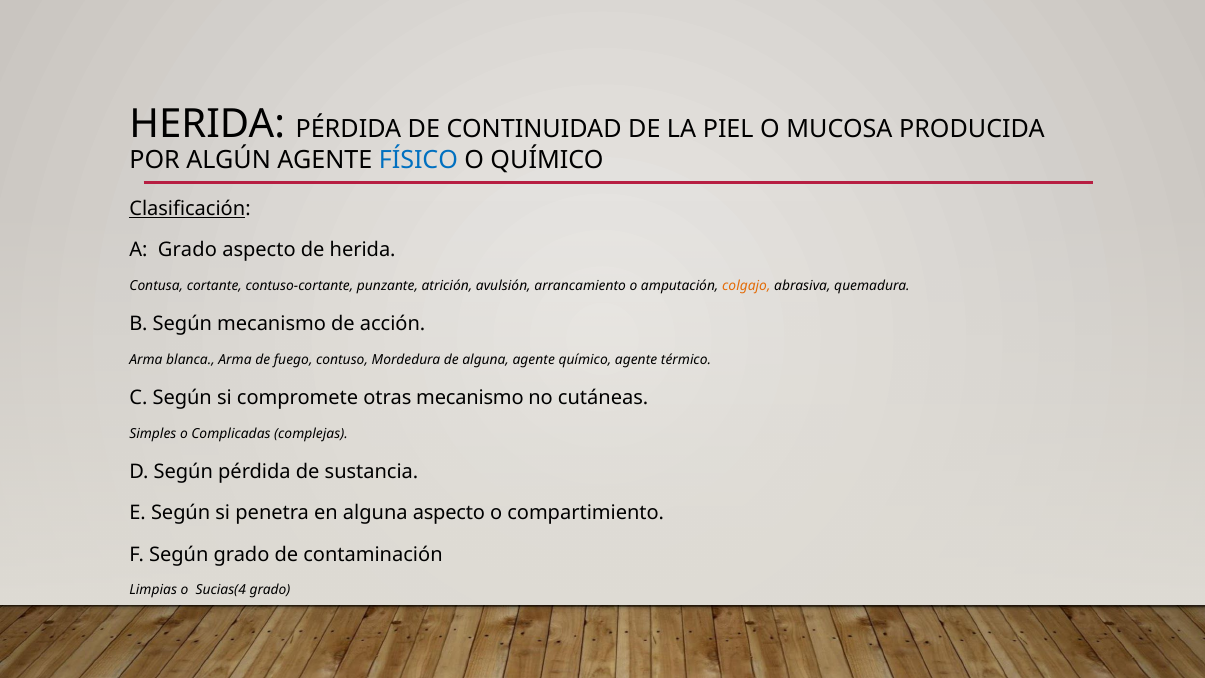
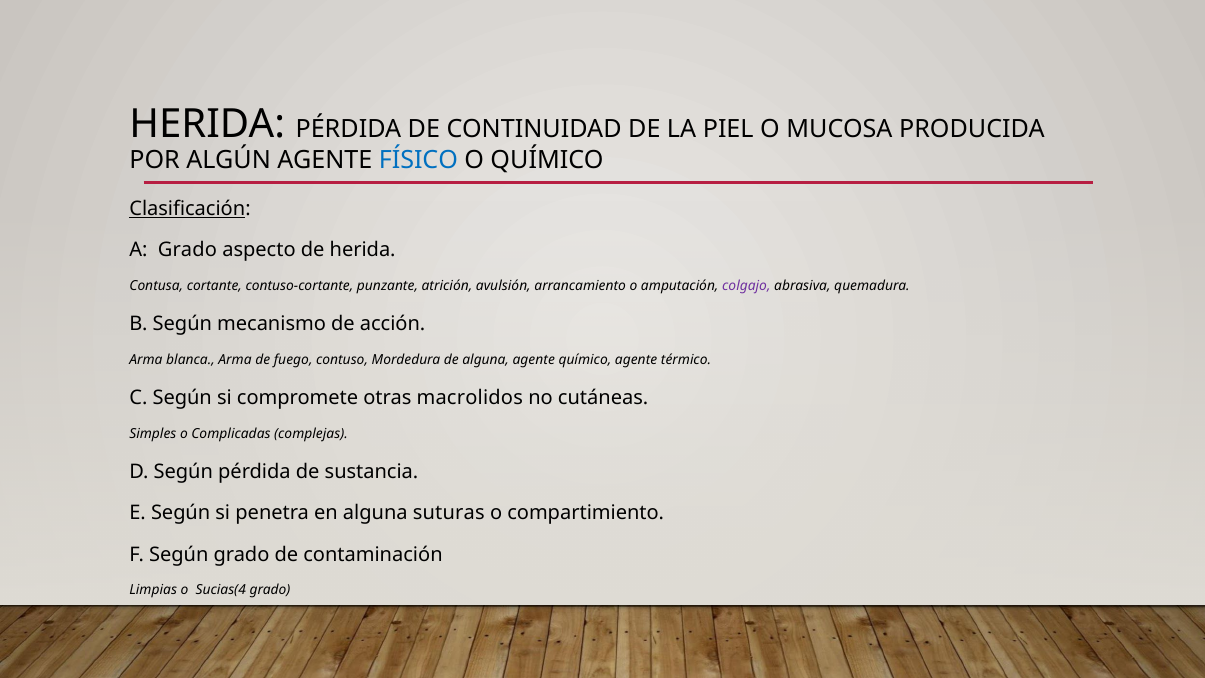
colgajo colour: orange -> purple (746, 286)
otras mecanismo: mecanismo -> macrolidos (470, 398)
alguna aspecto: aspecto -> suturas (449, 513)
